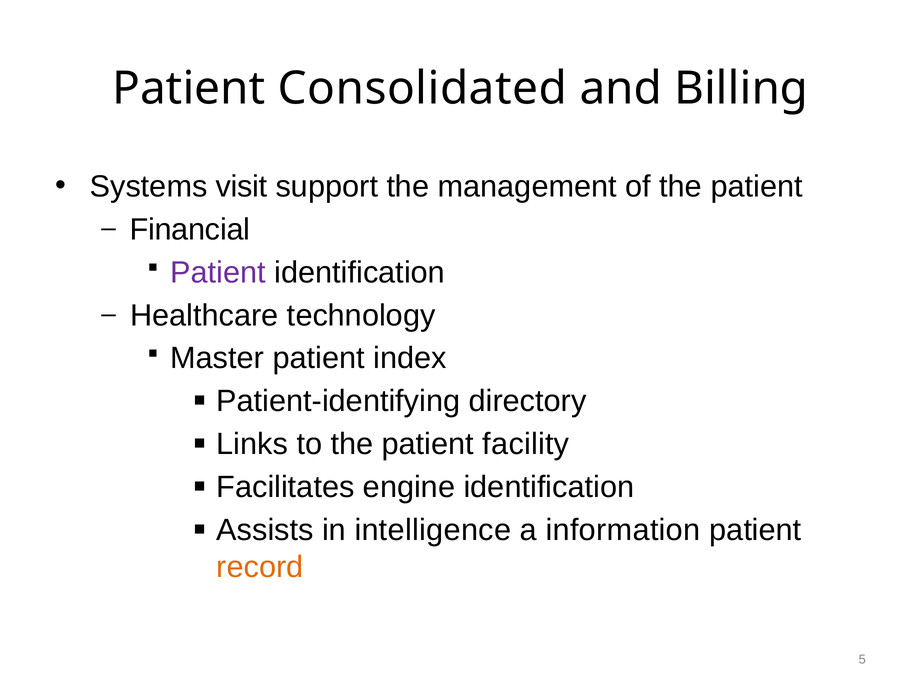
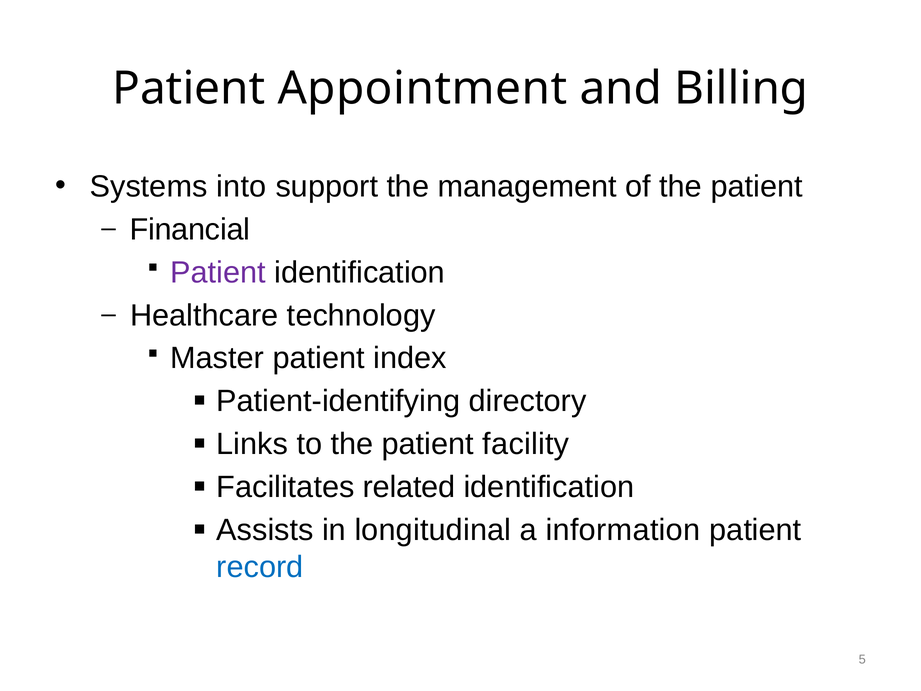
Consolidated: Consolidated -> Appointment (422, 88)
visit: visit -> into (241, 186)
engine: engine -> related (409, 487)
intelligence: intelligence -> longitudinal (433, 530)
record colour: orange -> blue (260, 567)
